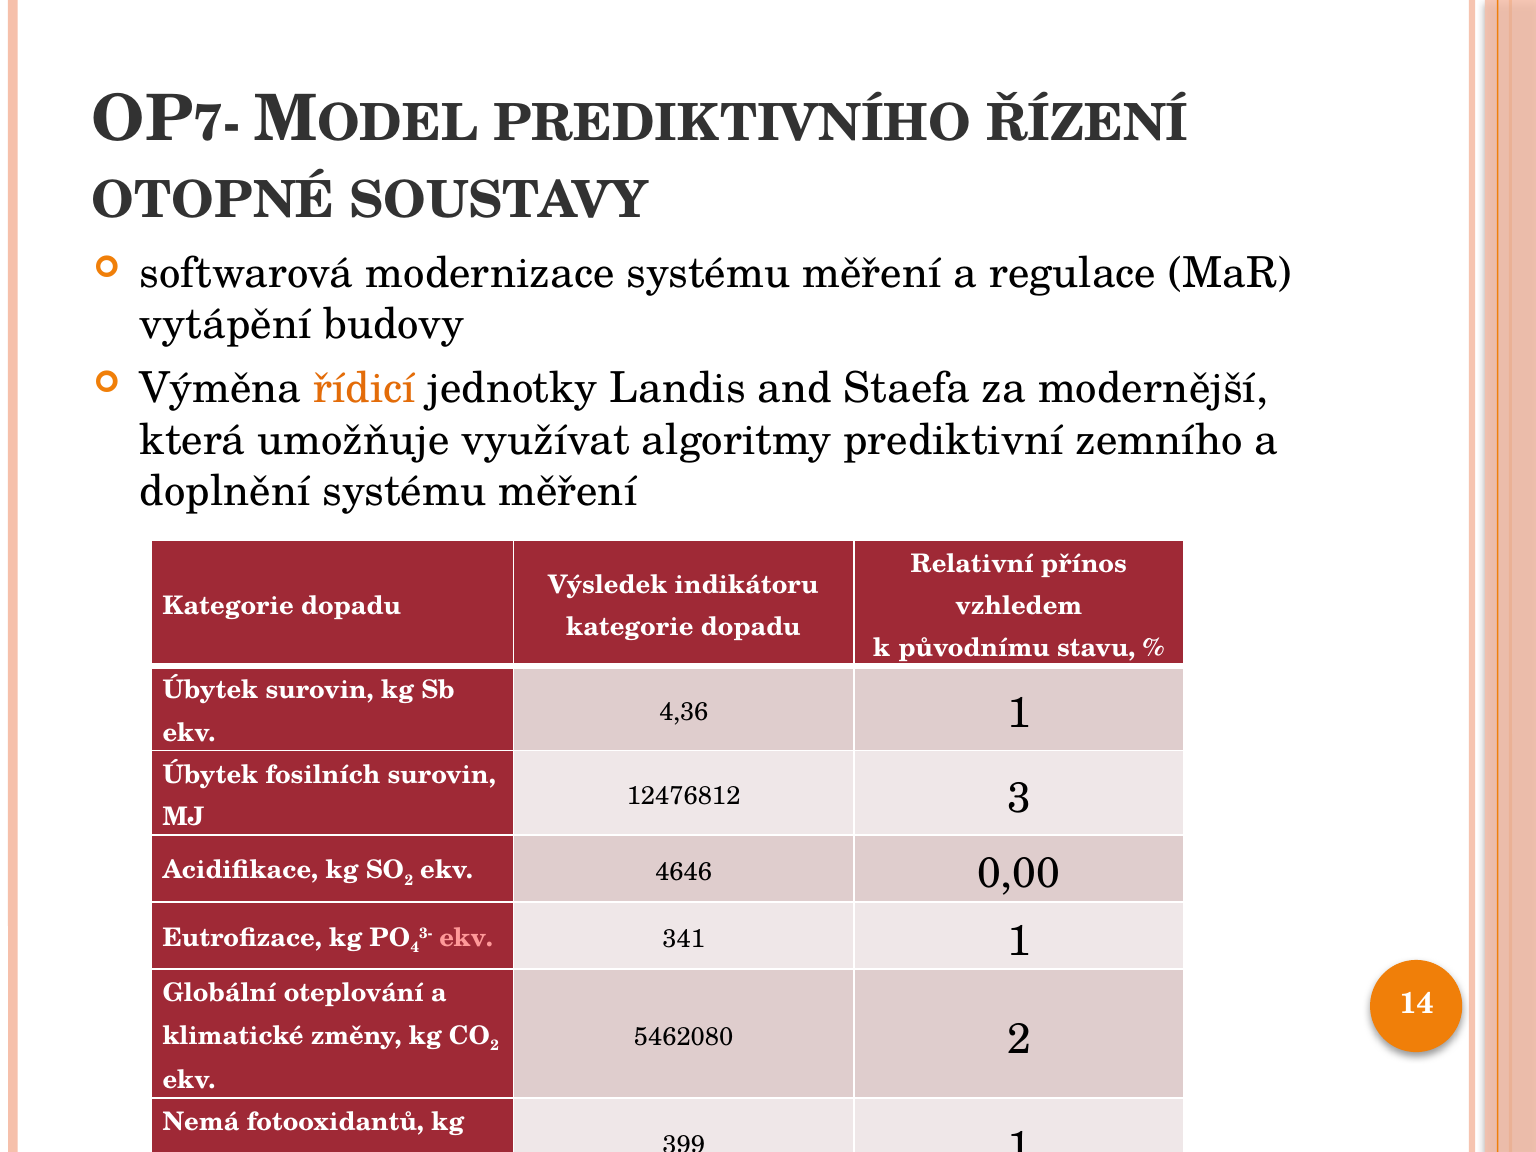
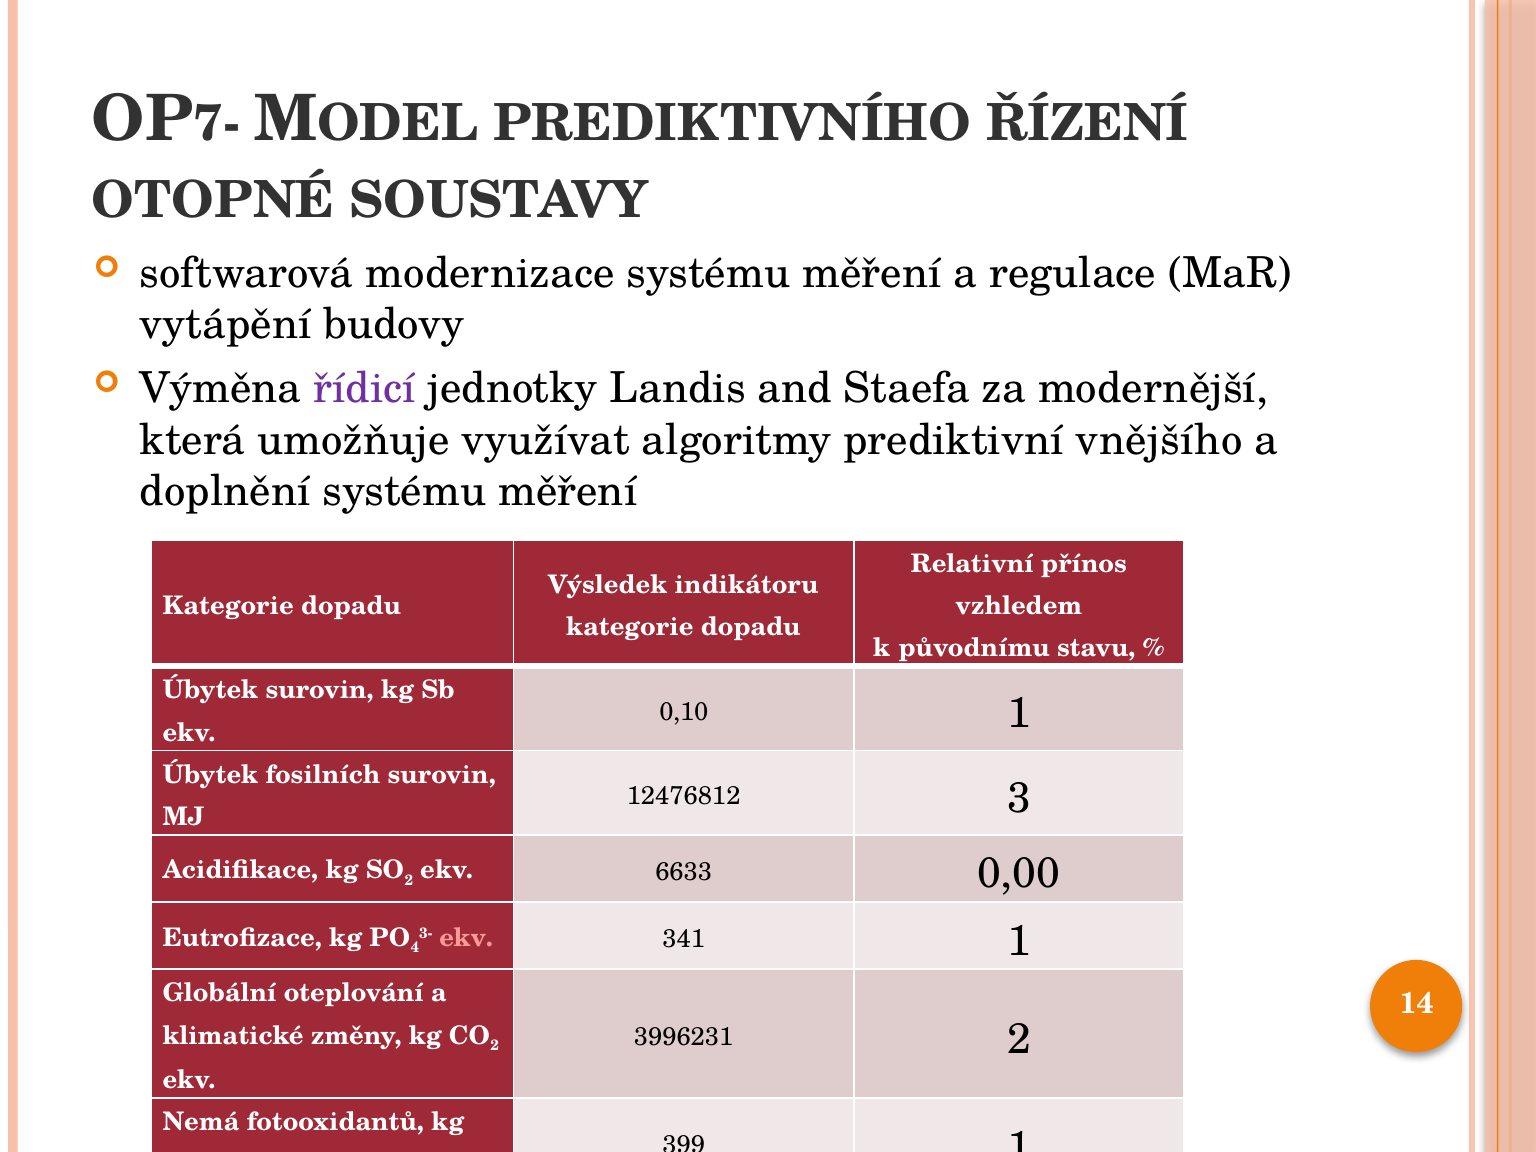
řídicí colour: orange -> purple (365, 389)
zemního: zemního -> vnějšího (1159, 440)
4,36: 4,36 -> 0,10 (684, 712)
4646: 4646 -> 6633 (684, 872)
5462080: 5462080 -> 3996231 (684, 1037)
